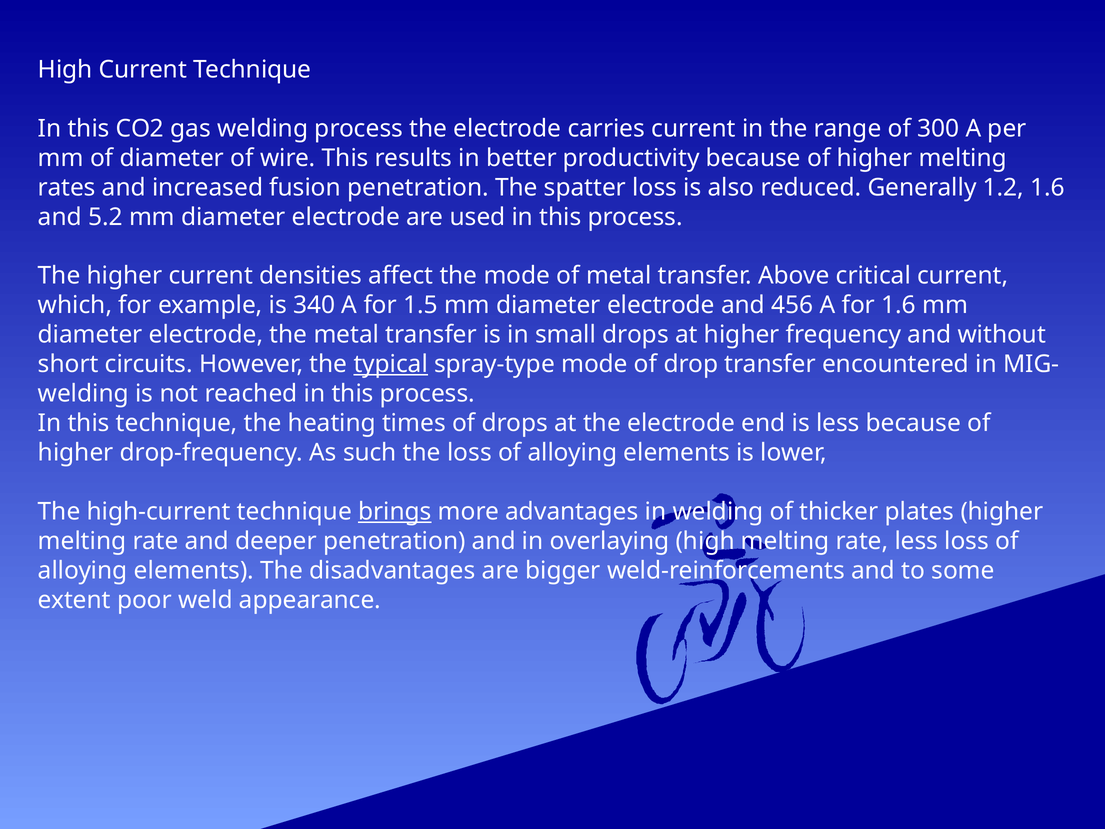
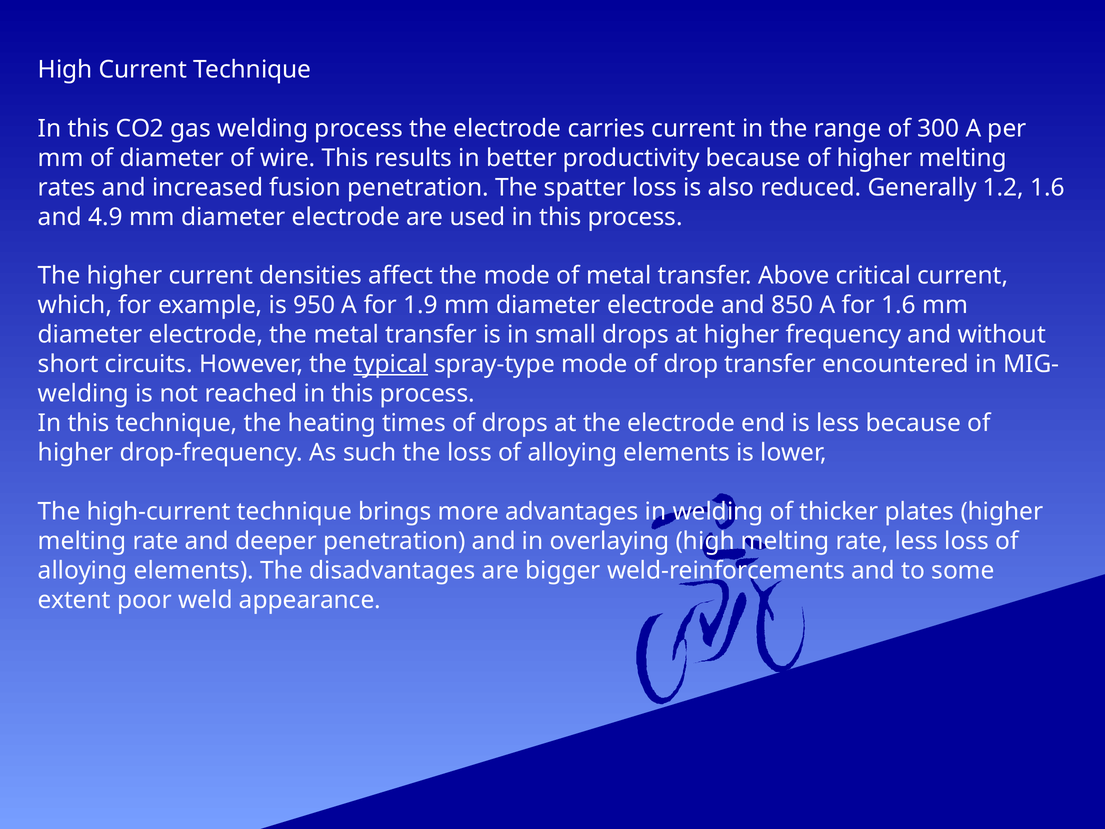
5.2: 5.2 -> 4.9 (105, 217)
340: 340 -> 950 (314, 305)
1.5: 1.5 -> 1.9 (420, 305)
456: 456 -> 850 (792, 305)
brings underline: present -> none (395, 511)
